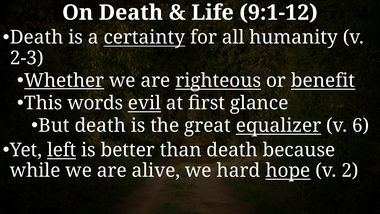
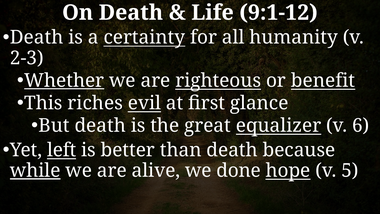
words: words -> riches (95, 103)
while underline: none -> present (35, 170)
hard: hard -> done (239, 170)
2: 2 -> 5 (350, 170)
